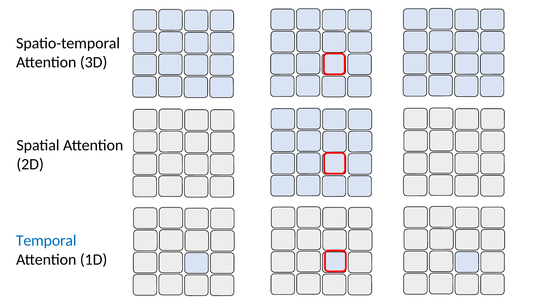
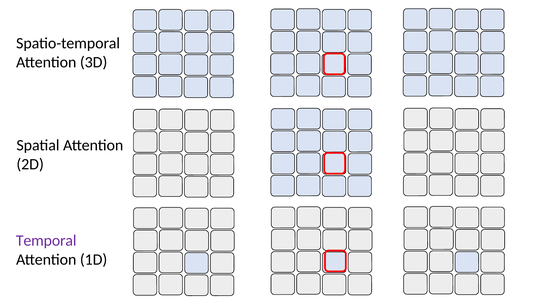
Temporal colour: blue -> purple (46, 241)
